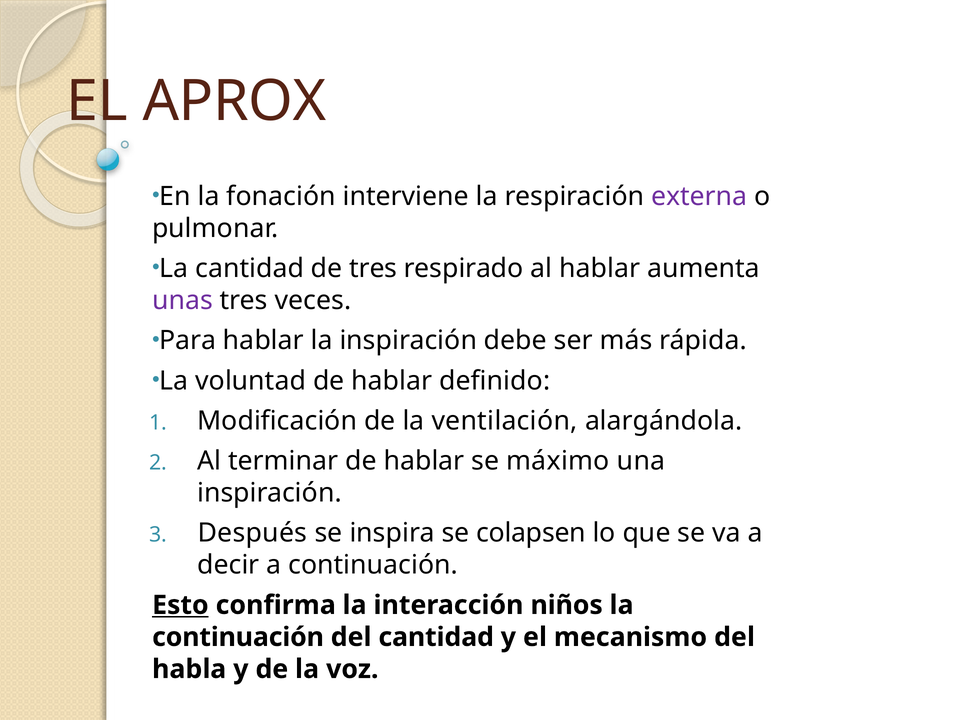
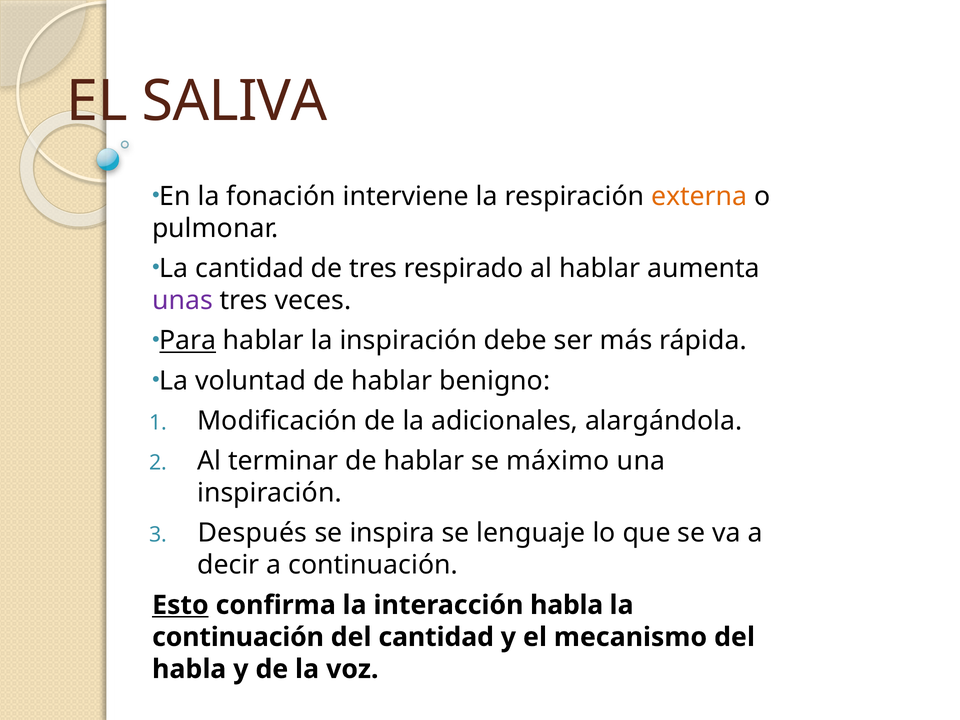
APROX: APROX -> SALIVA (235, 101)
externa colour: purple -> orange (699, 196)
Para underline: none -> present (188, 341)
definido: definido -> benigno (495, 381)
ventilación: ventilación -> adicionales (505, 421)
colapsen: colapsen -> lenguaje (531, 533)
interacción niños: niños -> habla (567, 605)
